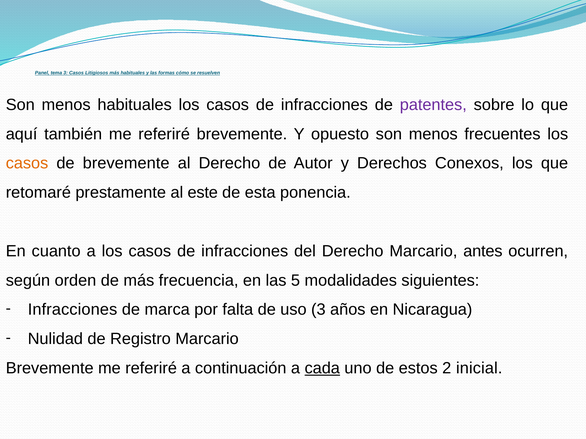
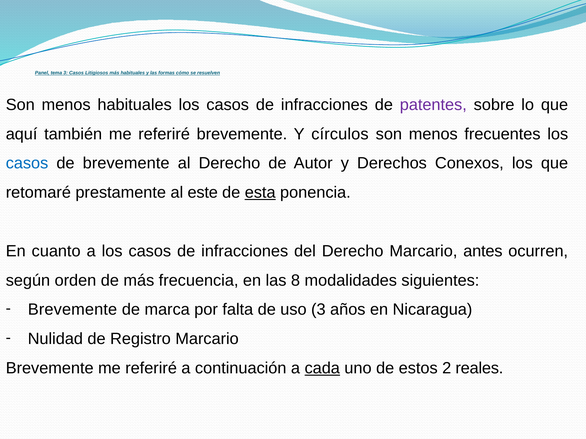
opuesto: opuesto -> círculos (340, 134)
casos colour: orange -> blue (27, 163)
esta underline: none -> present (260, 193)
5: 5 -> 8 (296, 281)
Infracciones: Infracciones -> Brevemente (72, 310)
inicial: inicial -> reales (479, 369)
